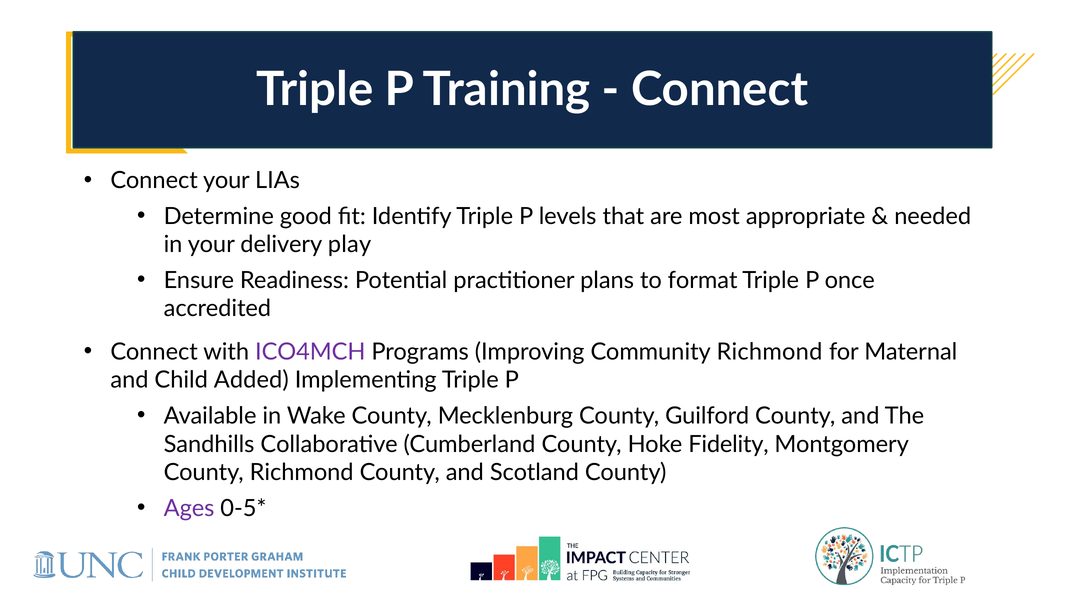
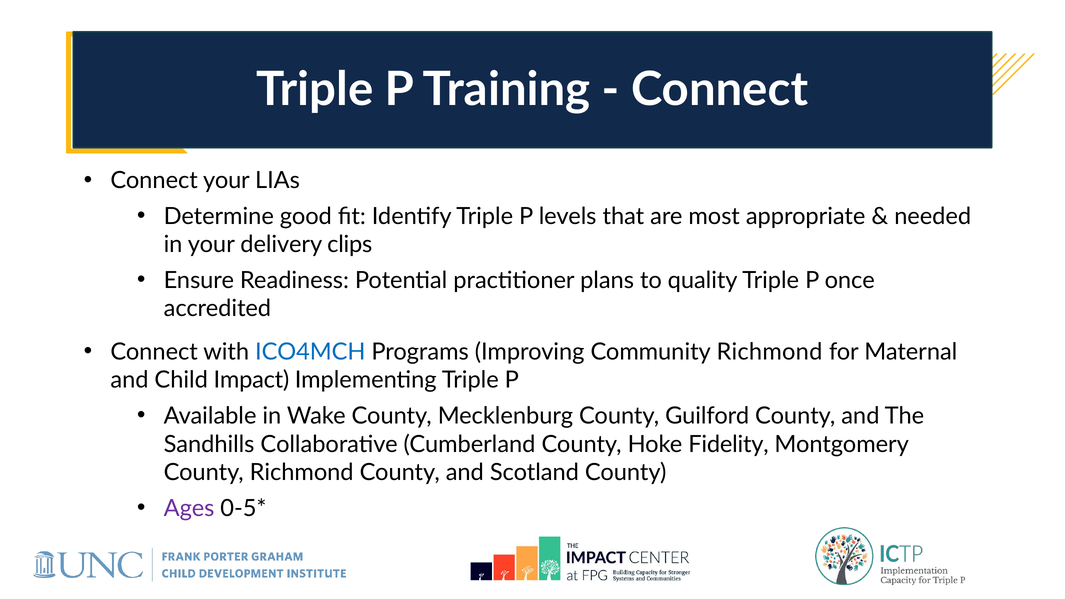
play: play -> clips (350, 245)
format: format -> quality (703, 280)
ICO4MCH colour: purple -> blue (310, 352)
Added: Added -> Impact (251, 380)
